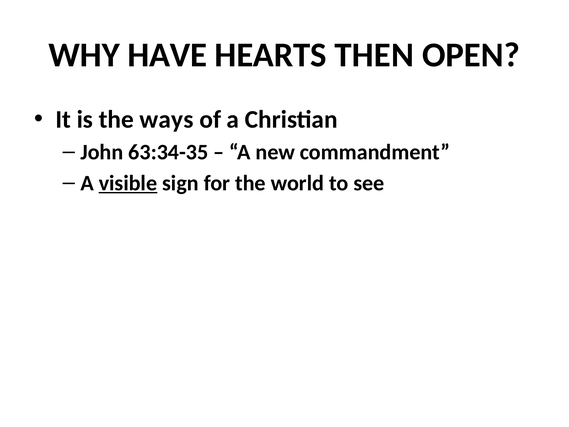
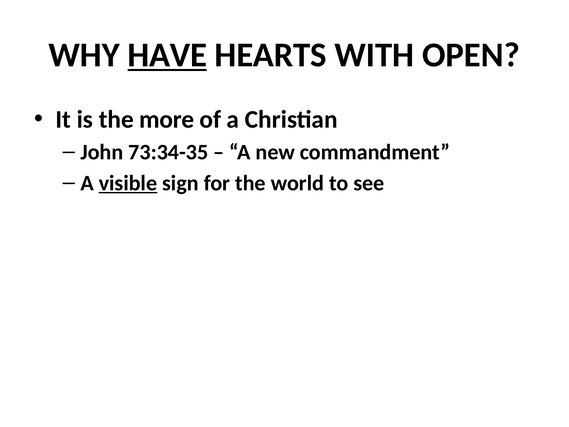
HAVE underline: none -> present (167, 55)
THEN: THEN -> WITH (374, 55)
ways: ways -> more (167, 119)
63:34-35: 63:34-35 -> 73:34-35 (168, 152)
